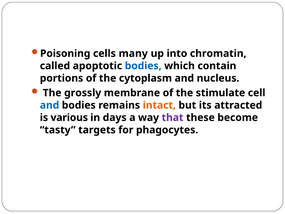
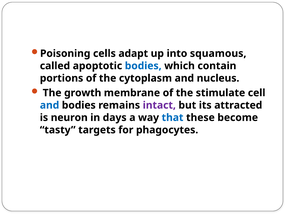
many: many -> adapt (133, 53)
chromatin: chromatin -> squamous (218, 53)
grossly: grossly -> growth (83, 93)
intact colour: orange -> purple (159, 105)
various: various -> neuron (69, 117)
that colour: purple -> blue (173, 117)
